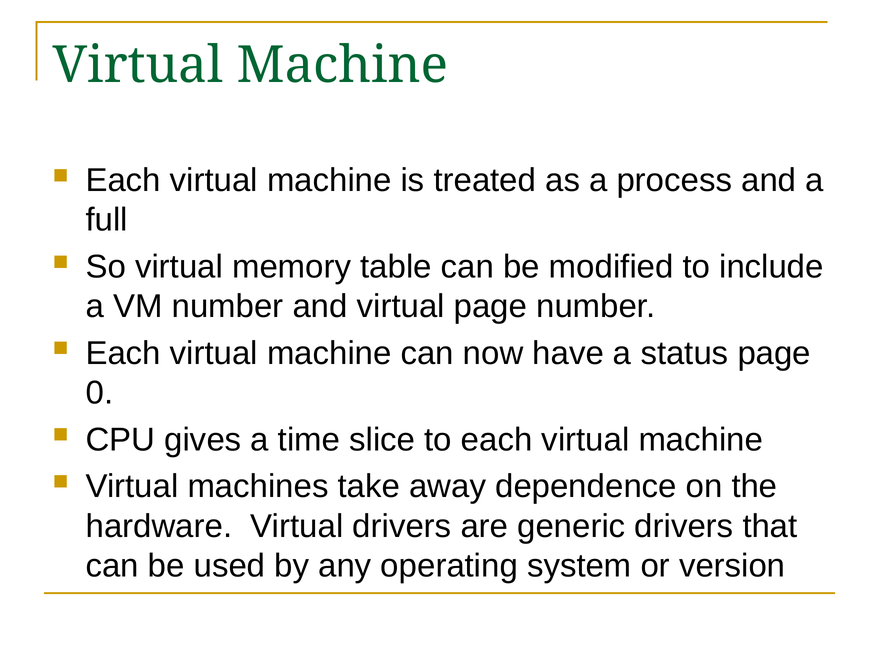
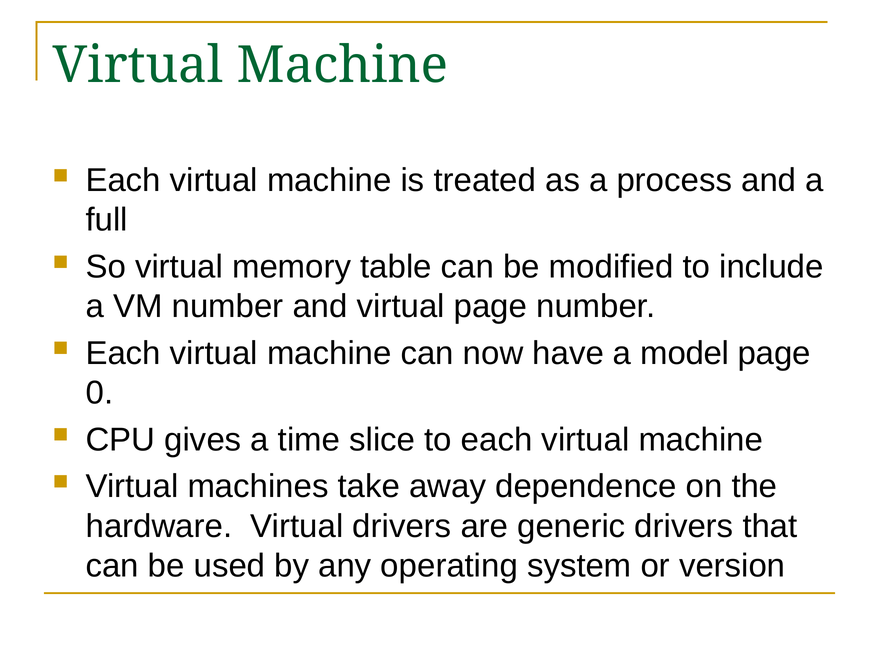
status: status -> model (685, 353)
